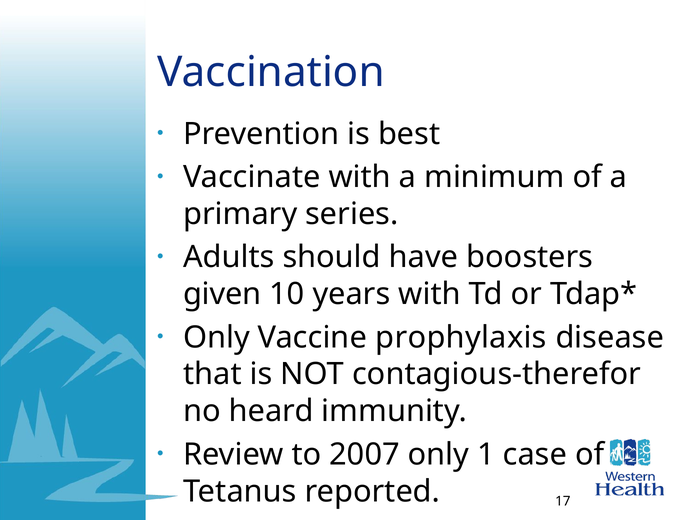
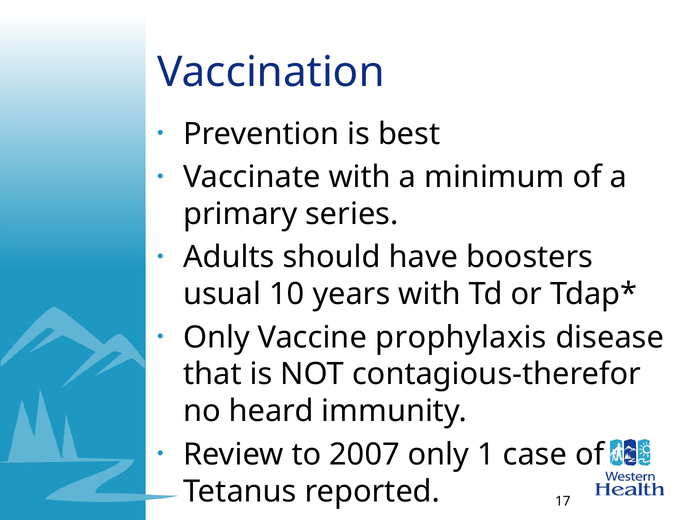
given: given -> usual (222, 294)
